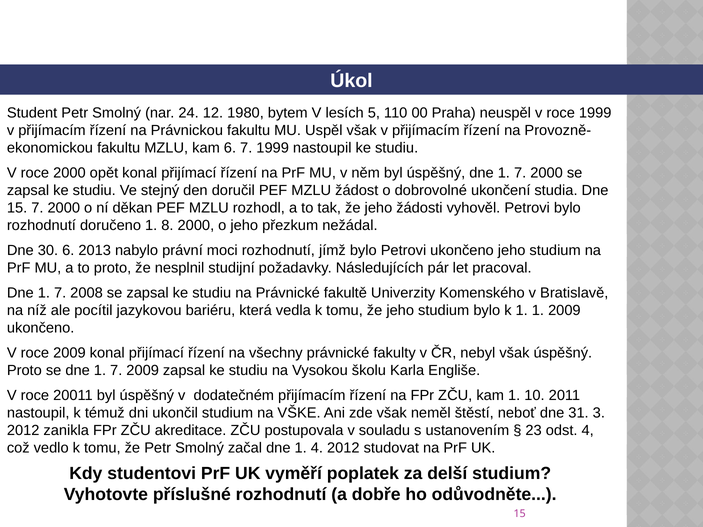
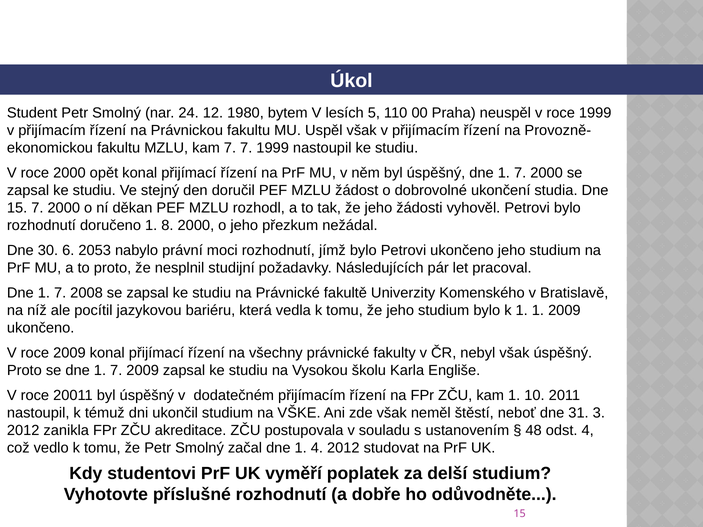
kam 6: 6 -> 7 (230, 148)
2013: 2013 -> 2053 (95, 251)
23: 23 -> 48 (534, 431)
